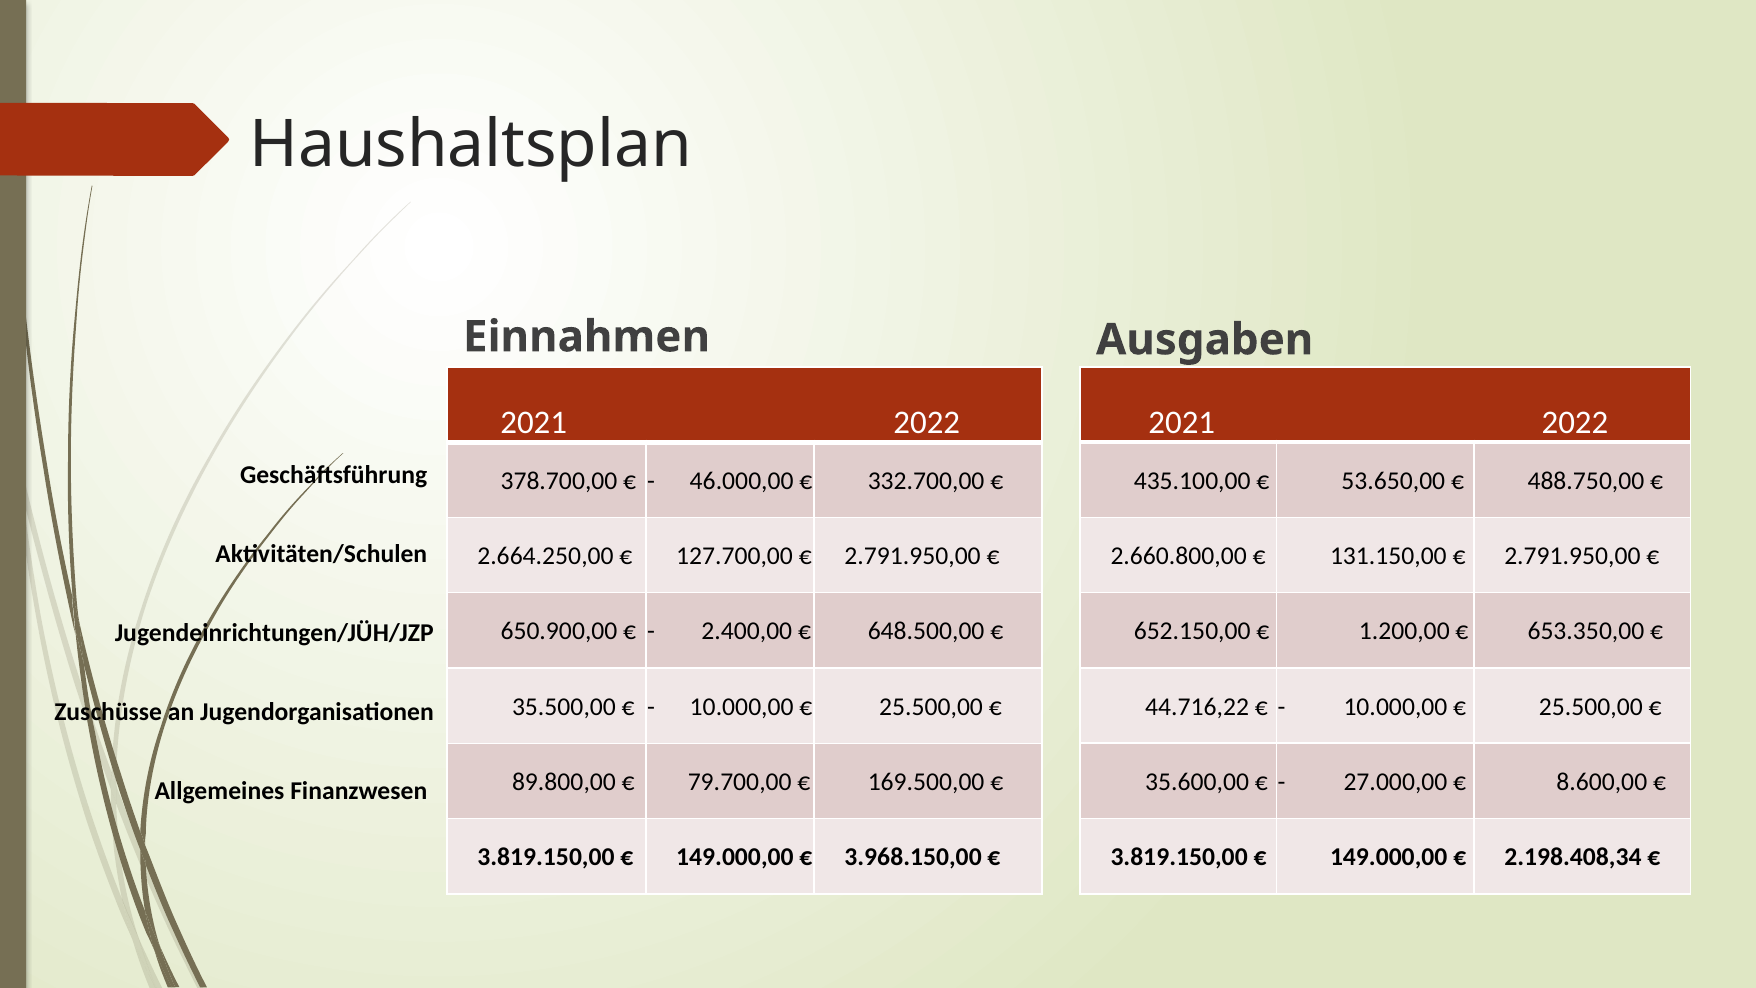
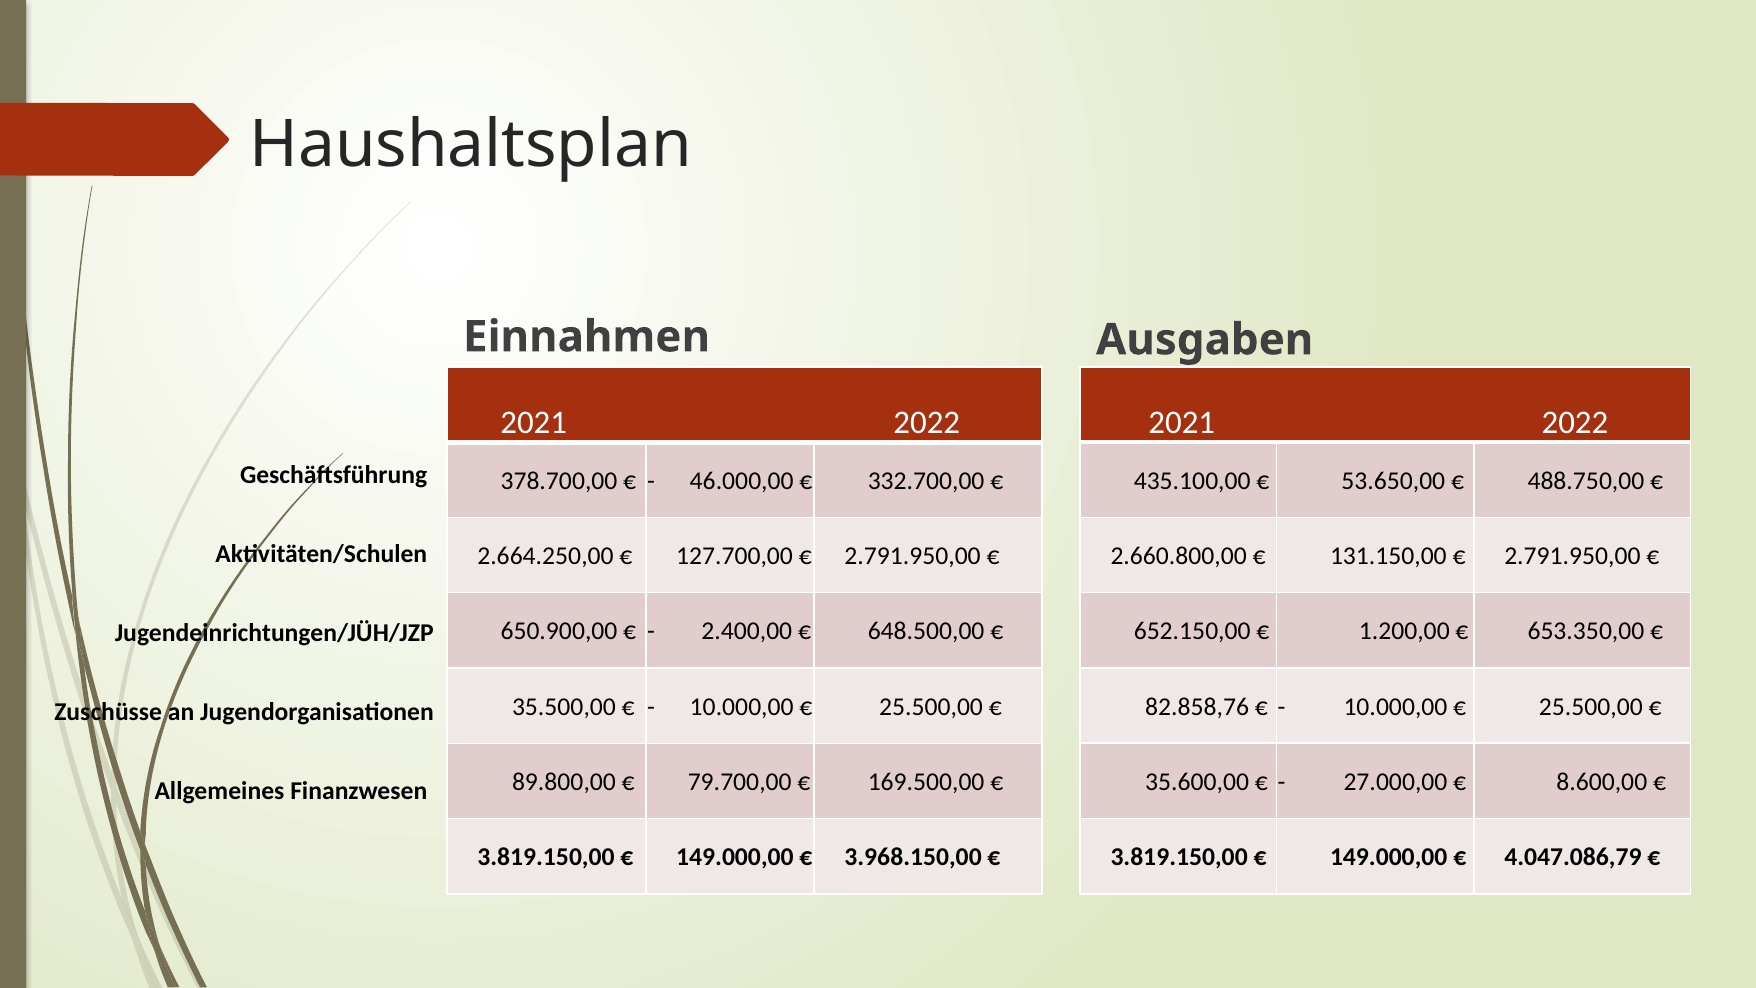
44.716,22: 44.716,22 -> 82.858,76 (1197, 706)
2.198.408,34: 2.198.408,34 -> 4.047.086,79 (1573, 857)
